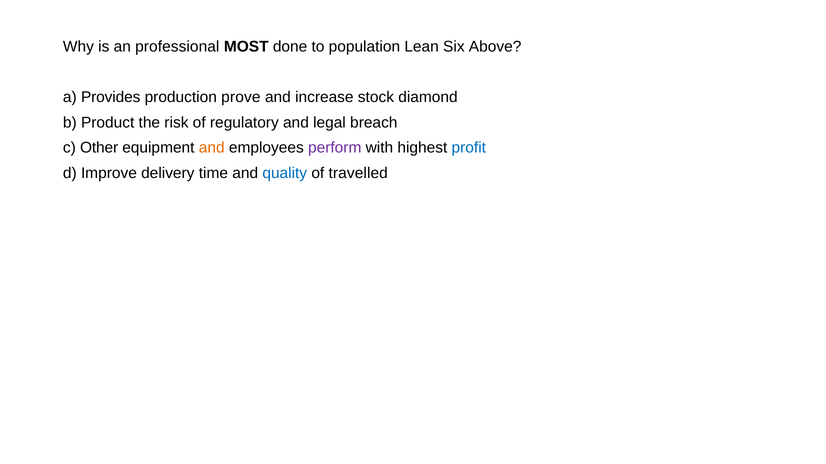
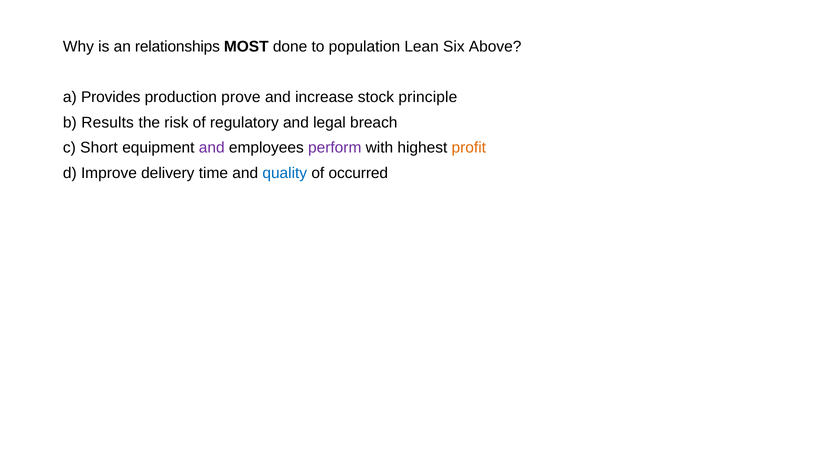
professional: professional -> relationships (177, 47)
diamond: diamond -> principle (428, 97)
Product: Product -> Results (108, 123)
Other: Other -> Short (99, 148)
and colour: orange -> purple (212, 148)
profit colour: blue -> orange (469, 148)
travelled: travelled -> occurred (358, 173)
